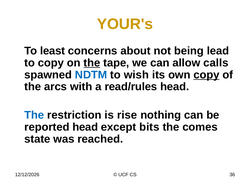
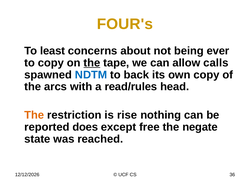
YOUR's: YOUR's -> FOUR's (125, 24)
lead: lead -> ever (218, 51)
wish: wish -> back (136, 75)
copy underline: present -> none (206, 75)
The colour: blue -> orange (34, 115)
reported head: head -> does (85, 127)
bits: bits -> free (149, 127)
comes: comes -> negate (200, 127)
